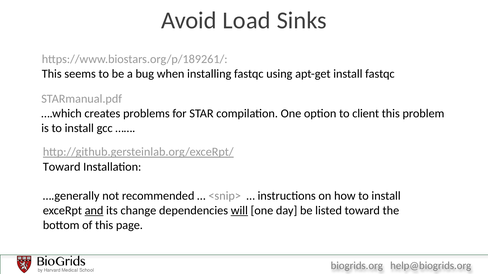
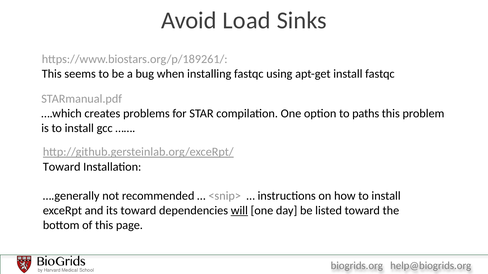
client: client -> paths (366, 114)
and underline: present -> none (94, 211)
its change: change -> toward (138, 211)
